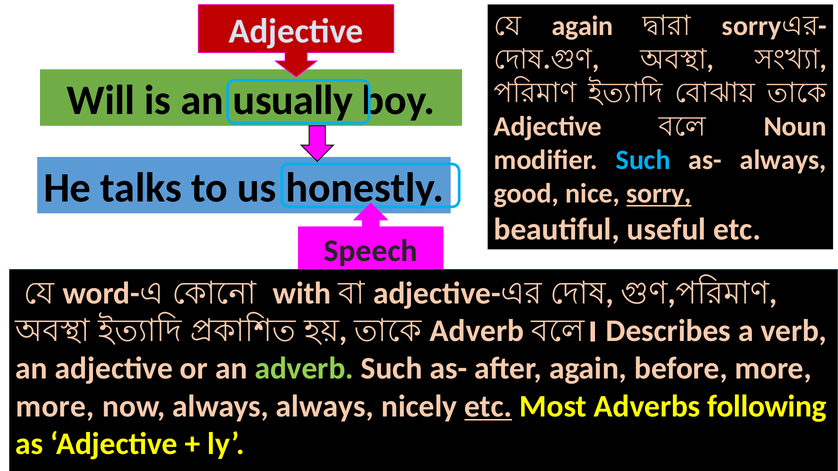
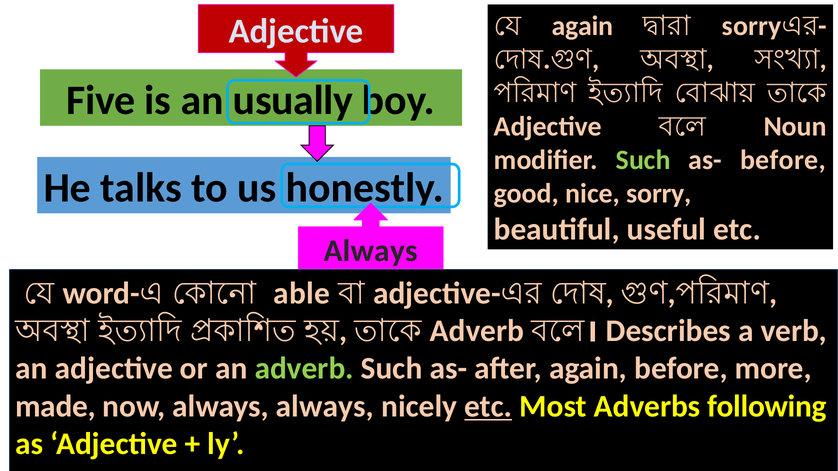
Will: Will -> Five (101, 101)
Such colour: light blue -> light green (643, 160)
as- always: always -> before (783, 160)
sorry underline: present -> none (659, 194)
Speech: Speech -> Always (371, 251)
with: with -> able (302, 293)
more: more -> made (56, 407)
